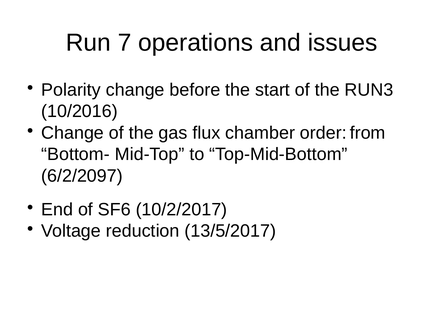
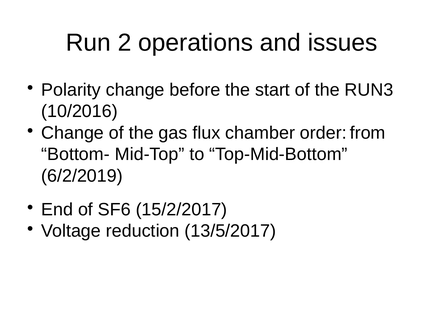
7: 7 -> 2 (125, 43)
6/2/2097: 6/2/2097 -> 6/2/2019 (82, 176)
10/2/2017: 10/2/2017 -> 15/2/2017 (181, 209)
